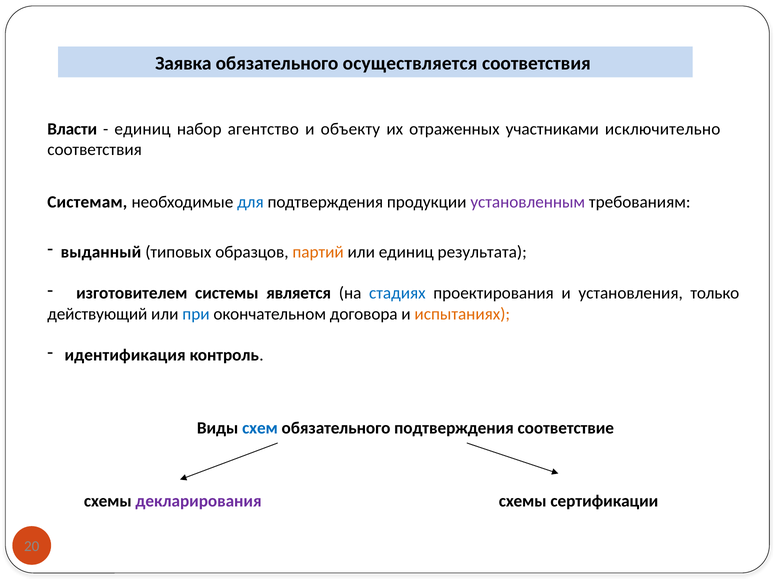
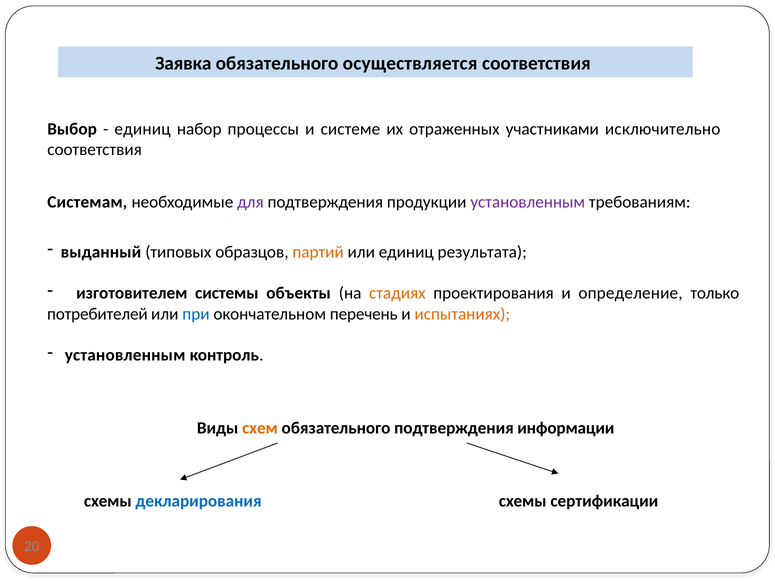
Власти: Власти -> Выбор (72, 129)
агентство: агентство -> процессы (263, 129)
объекту: объекту -> системе (350, 129)
для colour: blue -> purple (250, 202)
является: является -> объекты (299, 293)
стадиях colour: blue -> orange (397, 293)
установления: установления -> определение (631, 293)
действующий: действующий -> потребителей (97, 314)
договора: договора -> перечень (364, 314)
идентификация: идентификация -> установленным (125, 355)
схем colour: blue -> orange (260, 428)
соответствие: соответствие -> информации (566, 428)
декларирования colour: purple -> blue (199, 501)
